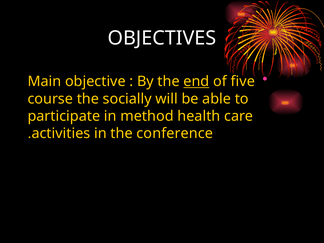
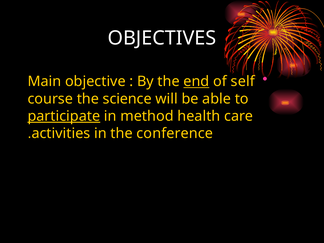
five: five -> self (243, 81)
socially: socially -> science (127, 99)
participate underline: none -> present (64, 116)
